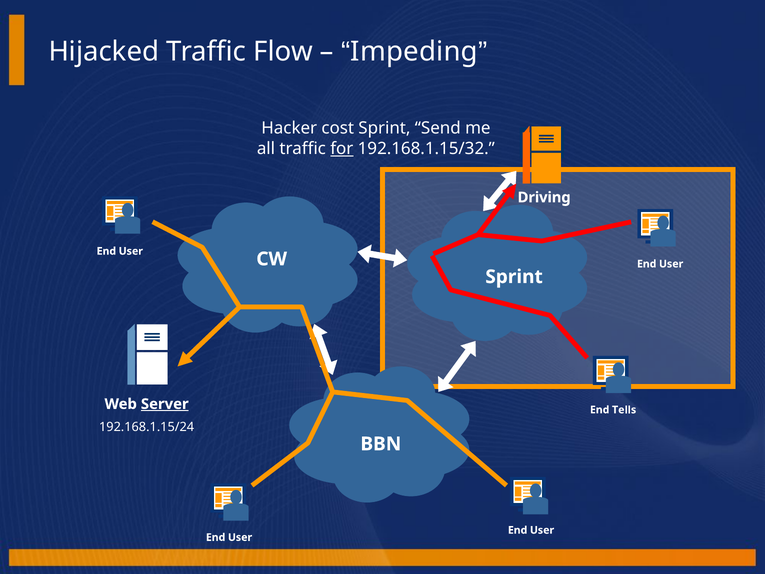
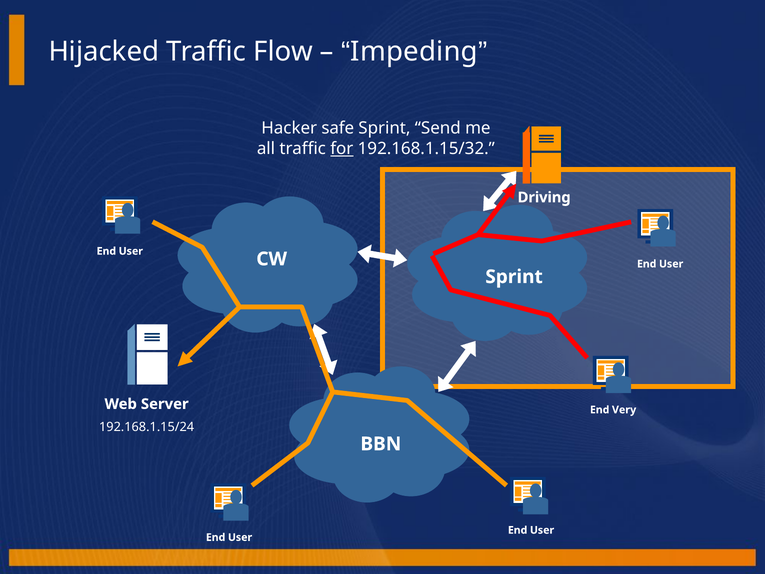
cost: cost -> safe (338, 128)
Server underline: present -> none (165, 404)
Tells: Tells -> Very (624, 410)
